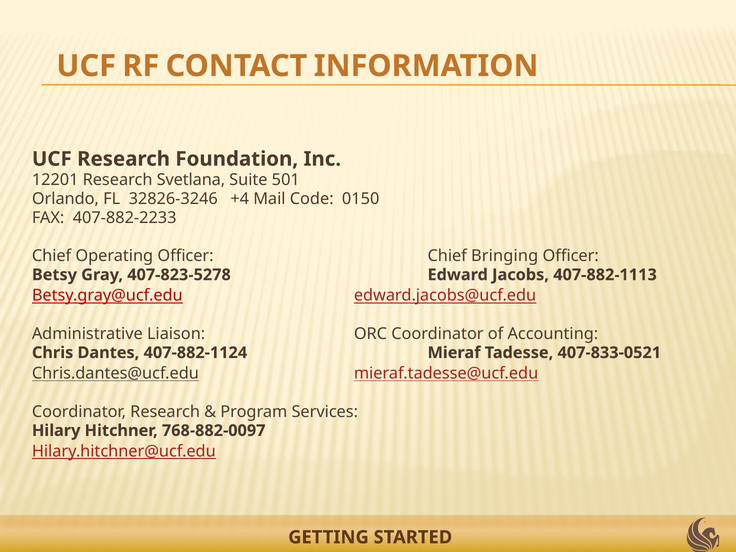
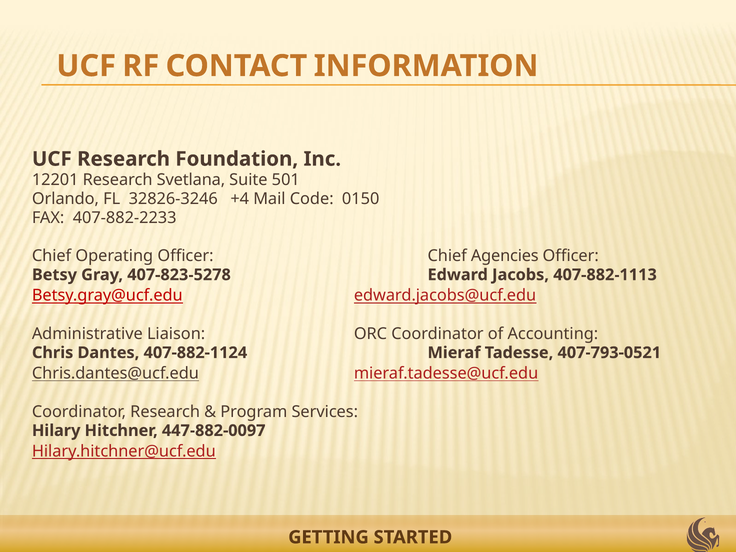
Bringing: Bringing -> Agencies (505, 256)
407-833-0521: 407-833-0521 -> 407-793-0521 (609, 353)
768-882-0097: 768-882-0097 -> 447-882-0097 (214, 431)
